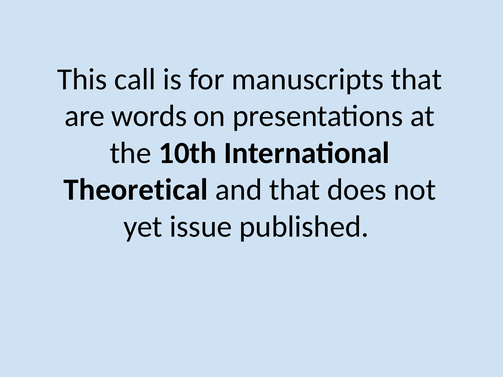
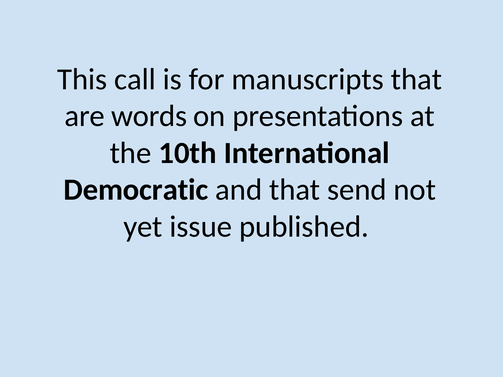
Theoretical: Theoretical -> Democratic (136, 190)
does: does -> send (357, 190)
